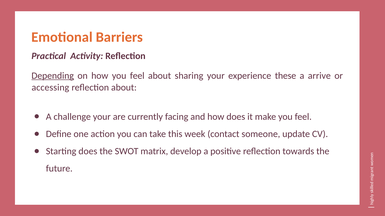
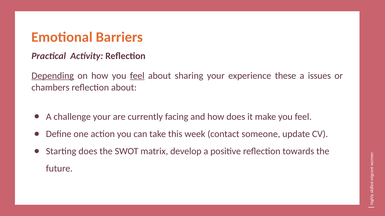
feel underline: none -> present (137, 76)
arrive: arrive -> issues (319, 76)
accessing: accessing -> chambers (50, 88)
